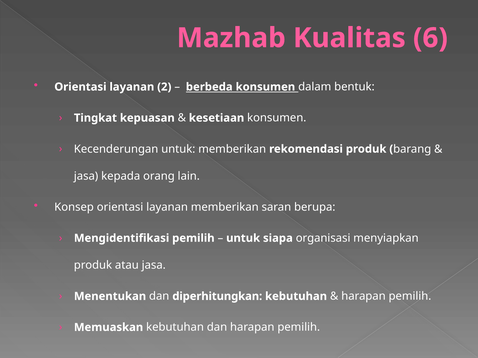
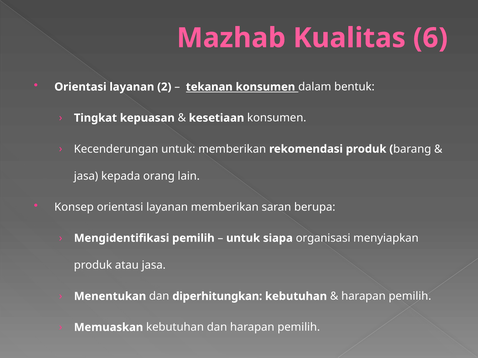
berbeda: berbeda -> tekanan (209, 87)
